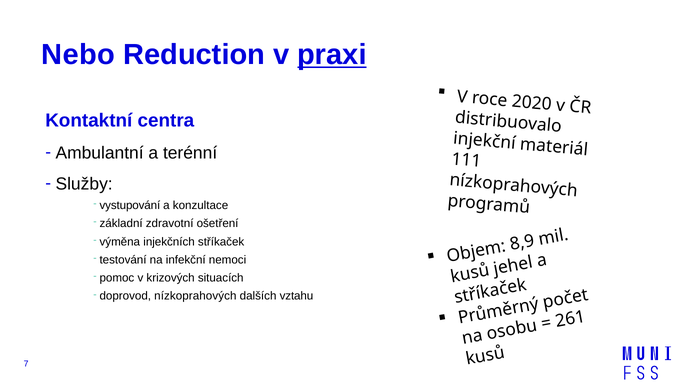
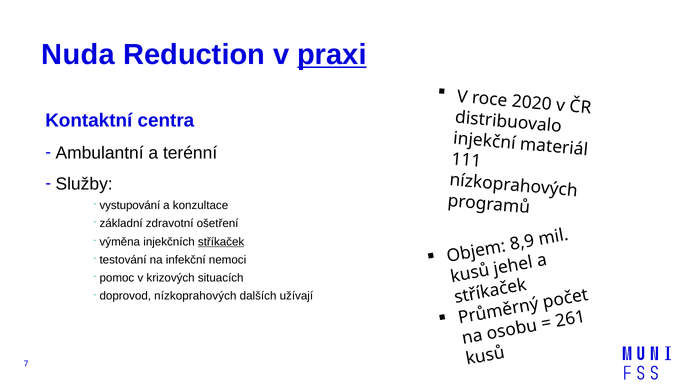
Nebo: Nebo -> Nuda (78, 55)
stříkaček underline: none -> present (221, 242)
vztahu: vztahu -> užívají (296, 296)
